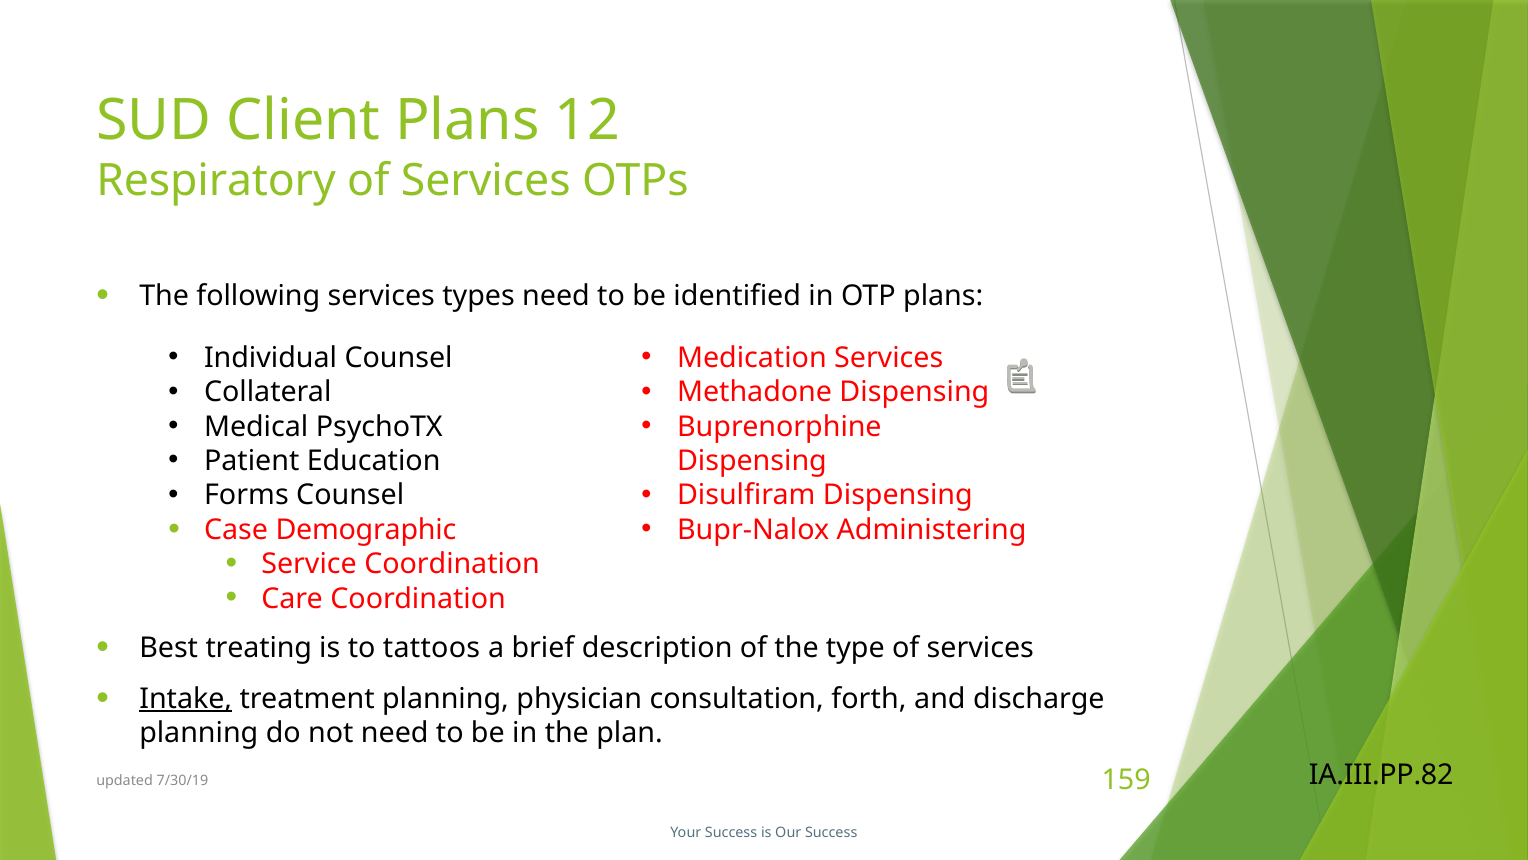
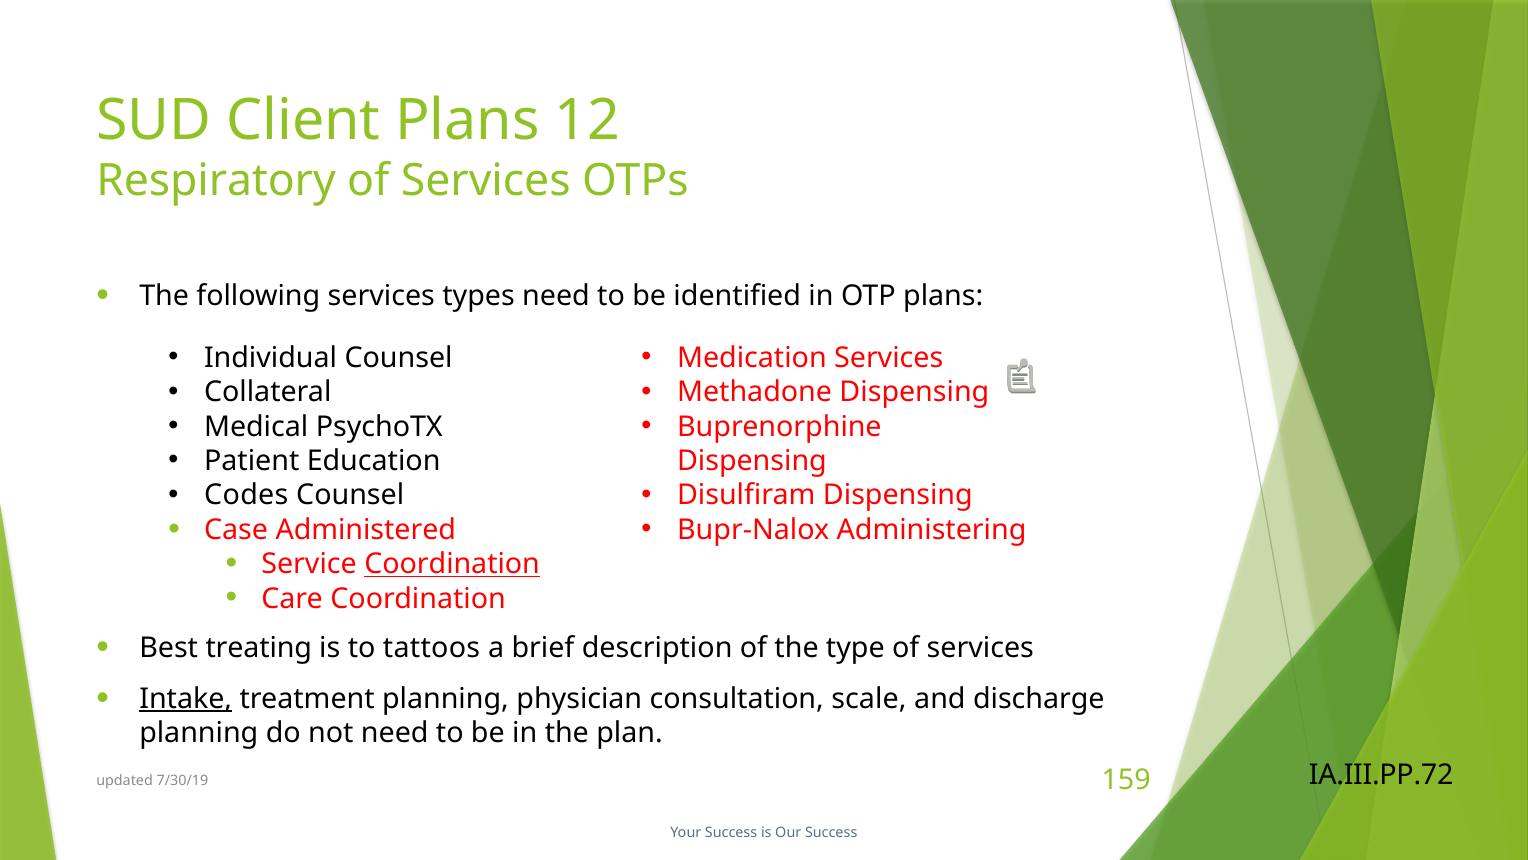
Forms: Forms -> Codes (246, 495)
Demographic: Demographic -> Administered (366, 530)
Coordination underline: none -> present (452, 564)
forth: forth -> scale (869, 698)
IA.III.PP.82: IA.III.PP.82 -> IA.III.PP.72 (1381, 774)
